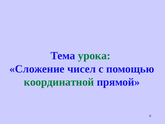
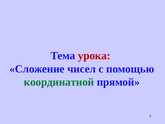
урока colour: green -> red (94, 56)
